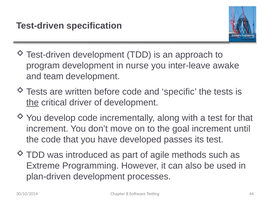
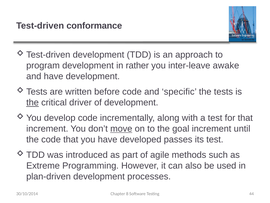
specification: specification -> conformance (94, 26)
nurse: nurse -> rather (137, 65)
and team: team -> have (54, 76)
move underline: none -> present (121, 128)
